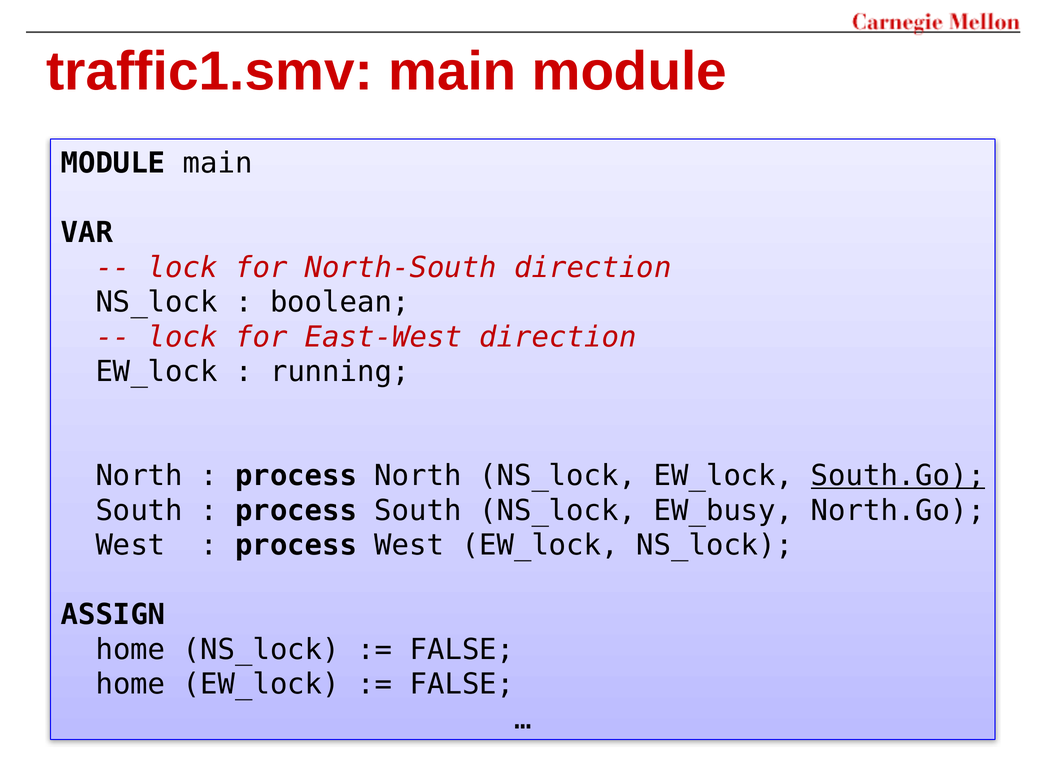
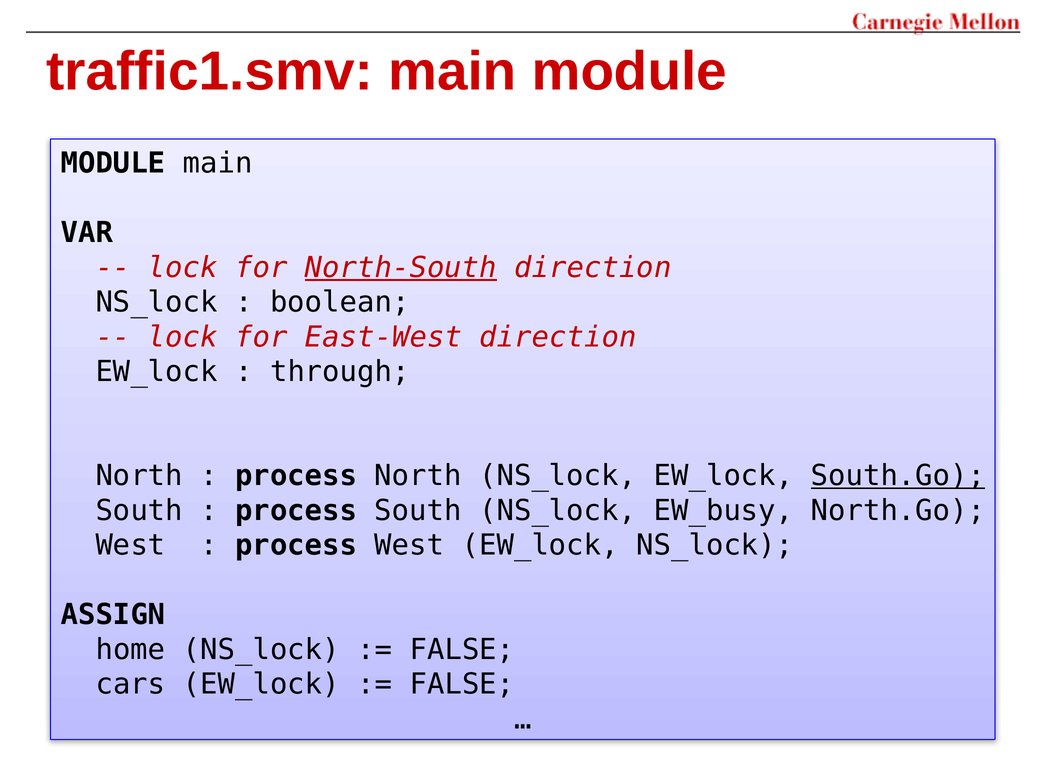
North-South underline: none -> present (401, 267)
running: running -> through (340, 372)
home: home -> cars (130, 684)
